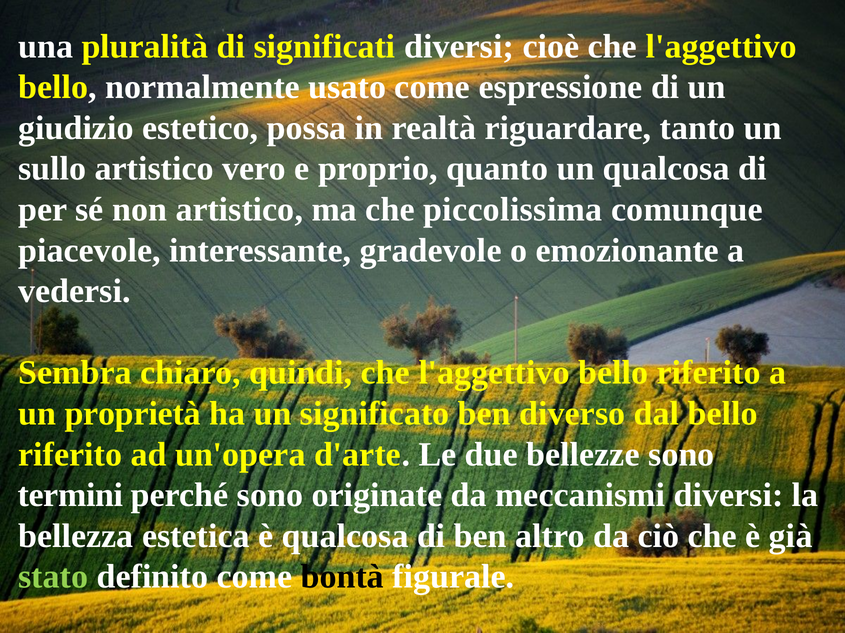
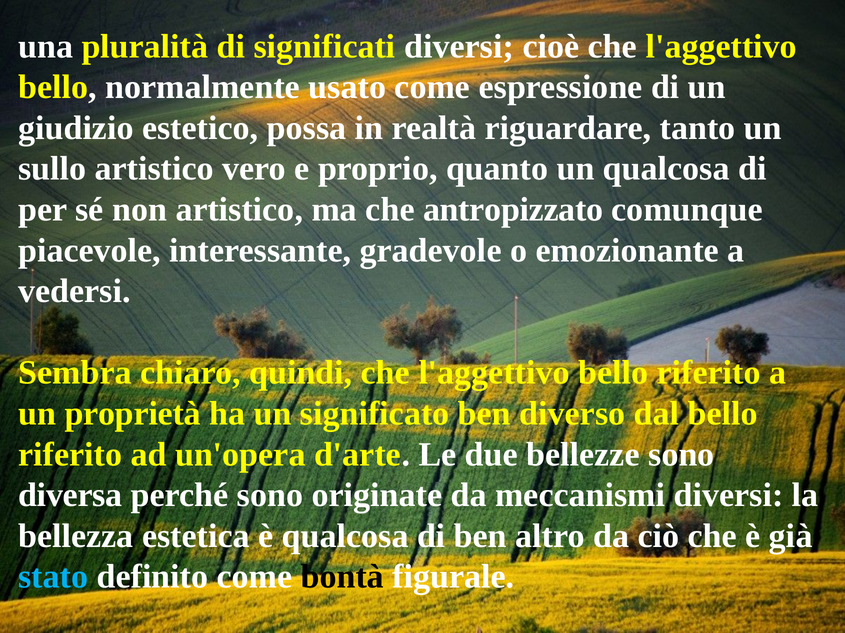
piccolissima: piccolissima -> antropizzato (513, 210)
termini: termini -> diversa (70, 496)
stato colour: light green -> light blue (53, 577)
